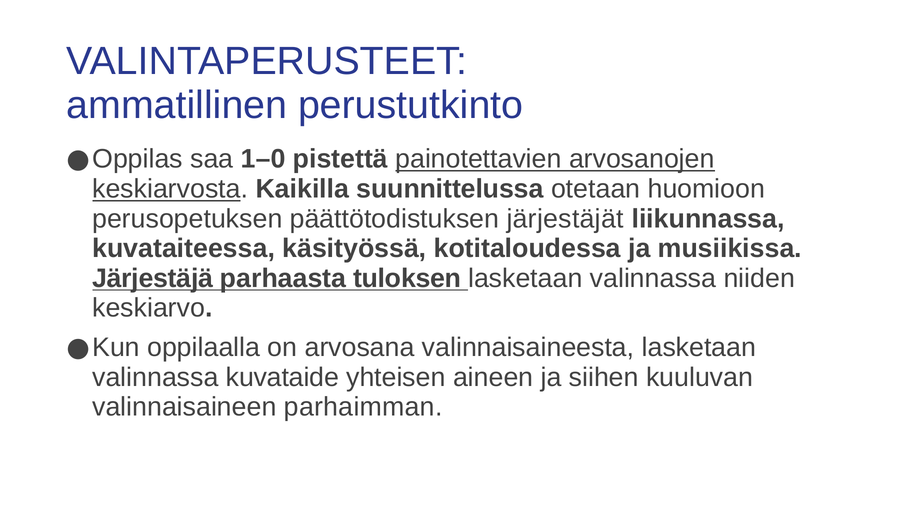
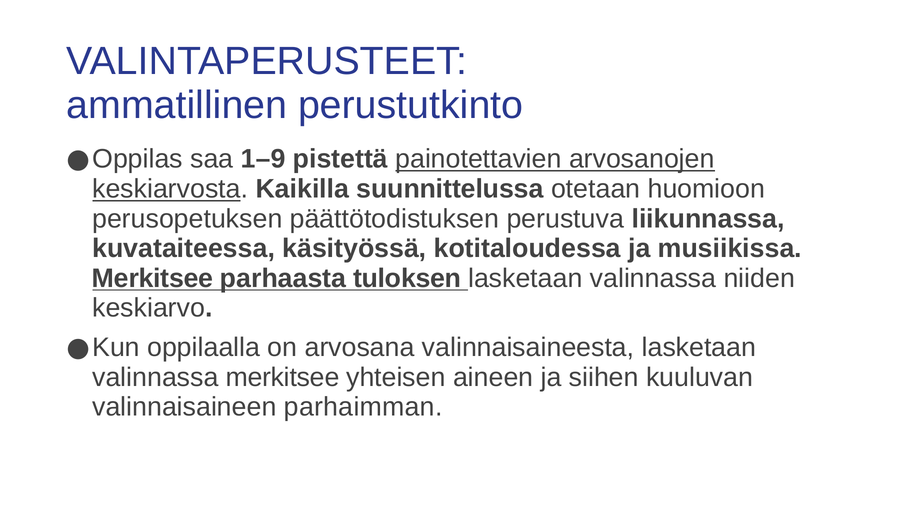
1–0: 1–0 -> 1–9 (263, 159)
järjestäjät: järjestäjät -> perustuva (565, 219)
Järjestäjä: Järjestäjä -> Merkitsee (153, 279)
valinnassa kuvataide: kuvataide -> merkitsee (282, 378)
